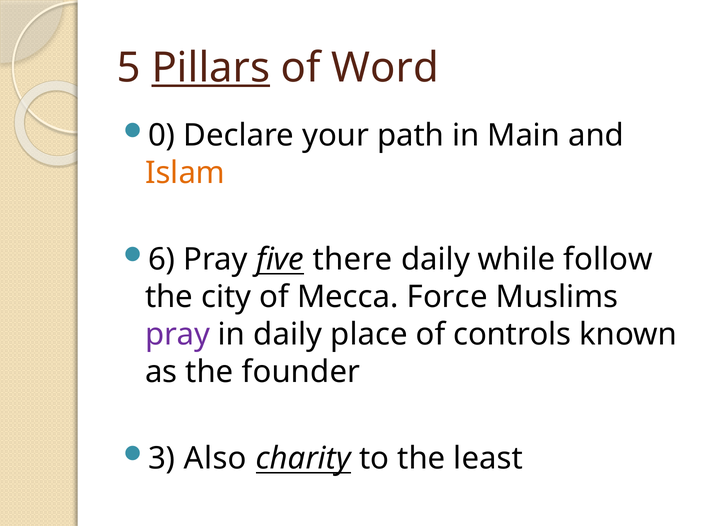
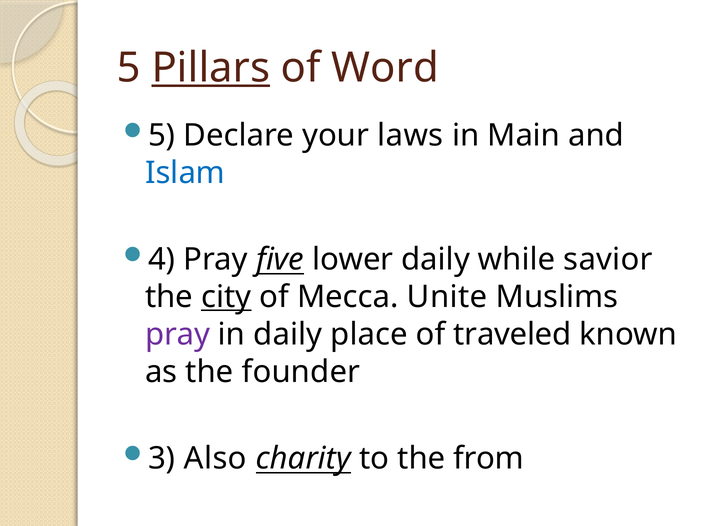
0: 0 -> 5 (162, 135)
path: path -> laws (410, 135)
Islam colour: orange -> blue (185, 173)
6: 6 -> 4 (162, 259)
there: there -> lower (353, 259)
follow: follow -> savior (608, 259)
city underline: none -> present (226, 297)
Force: Force -> Unite (447, 297)
controls: controls -> traveled (512, 334)
least: least -> from (488, 458)
